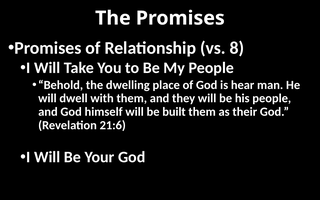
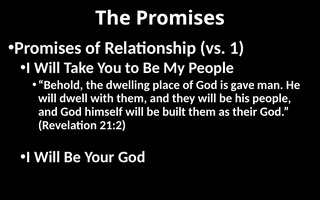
8: 8 -> 1 (237, 48)
hear: hear -> gave (243, 85)
21:6: 21:6 -> 21:2 (113, 125)
